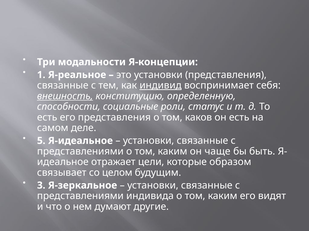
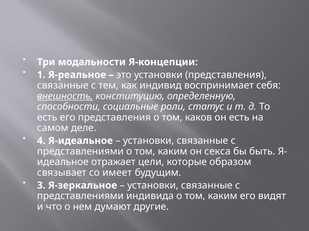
индивид underline: present -> none (161, 86)
5: 5 -> 4 (41, 141)
чаще: чаще -> секса (217, 152)
целом: целом -> имеет (117, 173)
